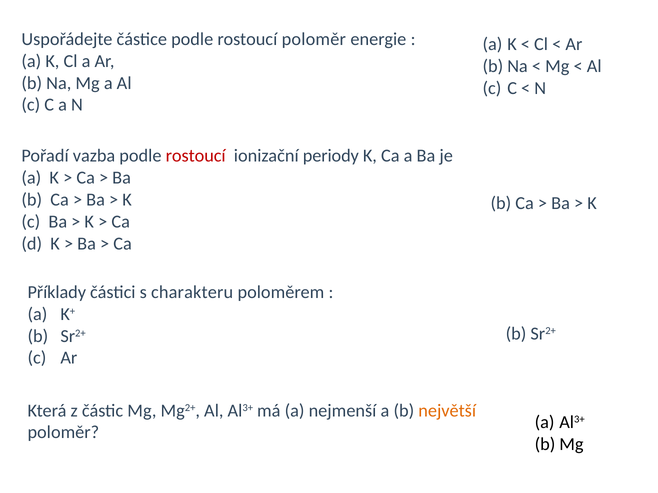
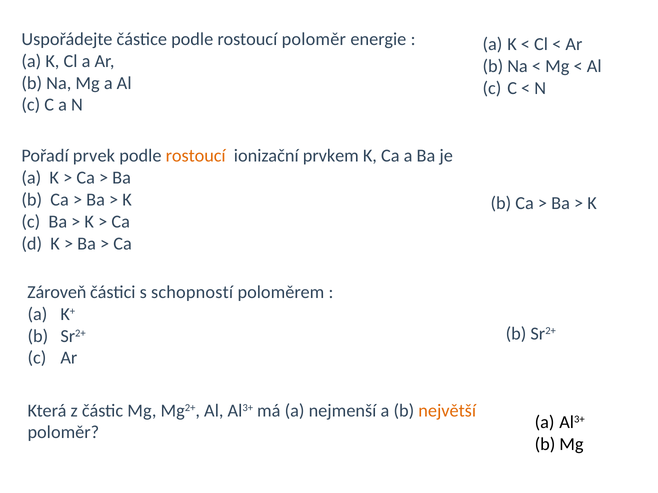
vazba: vazba -> prvek (94, 156)
rostoucí colour: red -> orange (196, 156)
periody: periody -> prvkem (331, 156)
Příklady: Příklady -> Zároveň (57, 292)
charakteru: charakteru -> schopností (192, 292)
